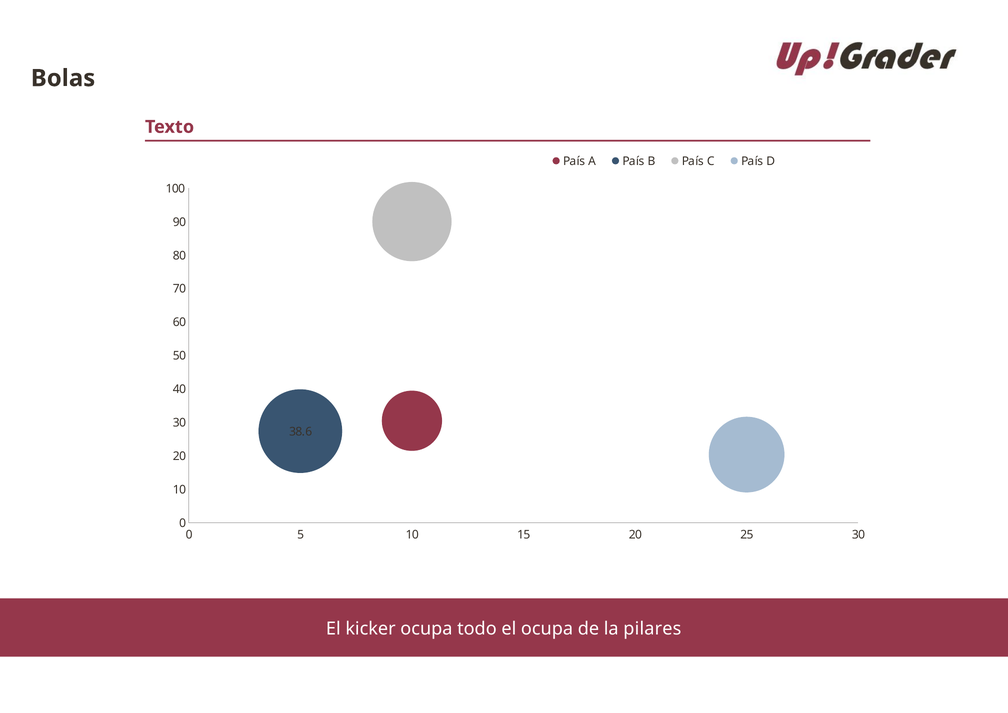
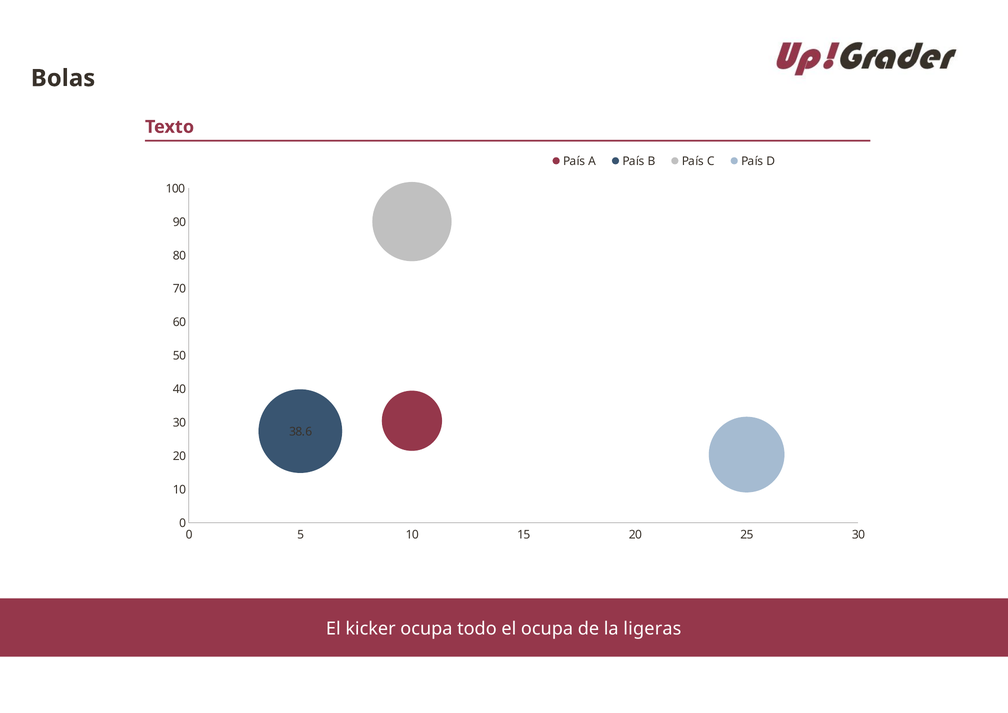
pilares: pilares -> ligeras (652, 629)
